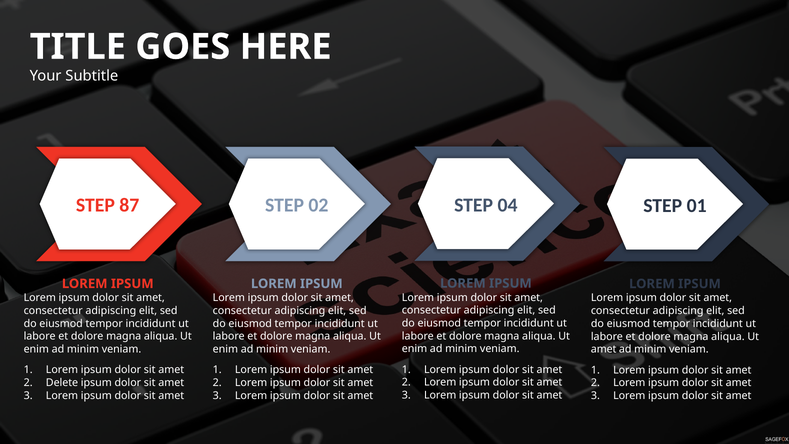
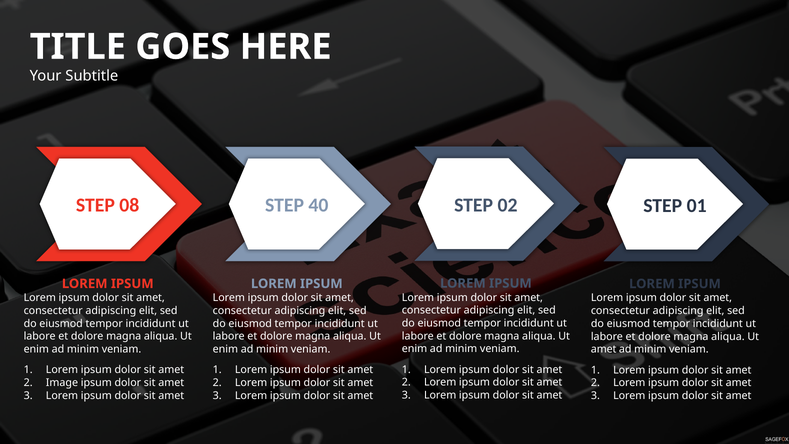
04: 04 -> 02 (508, 205)
87: 87 -> 08 (129, 205)
02: 02 -> 40 (318, 205)
Delete: Delete -> Image (62, 383)
